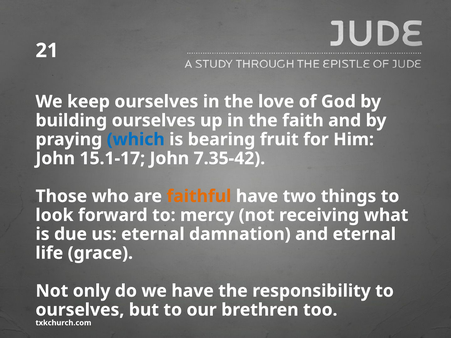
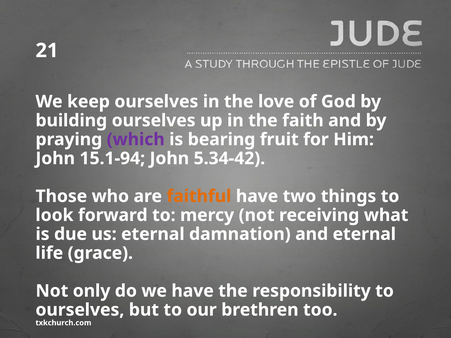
which colour: blue -> purple (136, 140)
15.1-17: 15.1-17 -> 15.1-94 (112, 159)
7.35-42: 7.35-42 -> 5.34-42 (229, 159)
